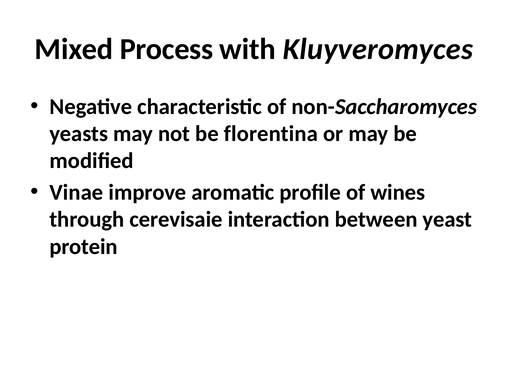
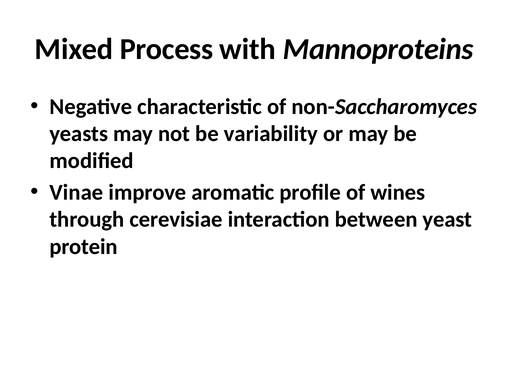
Kluyveromyces: Kluyveromyces -> Mannoproteins (378, 49)
florentina: florentina -> variability (271, 134)
cerevisaie: cerevisaie -> cerevisiae (176, 219)
